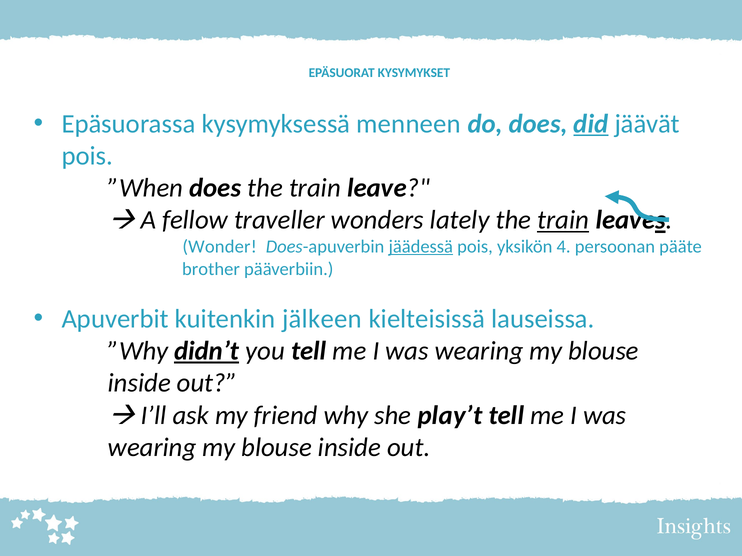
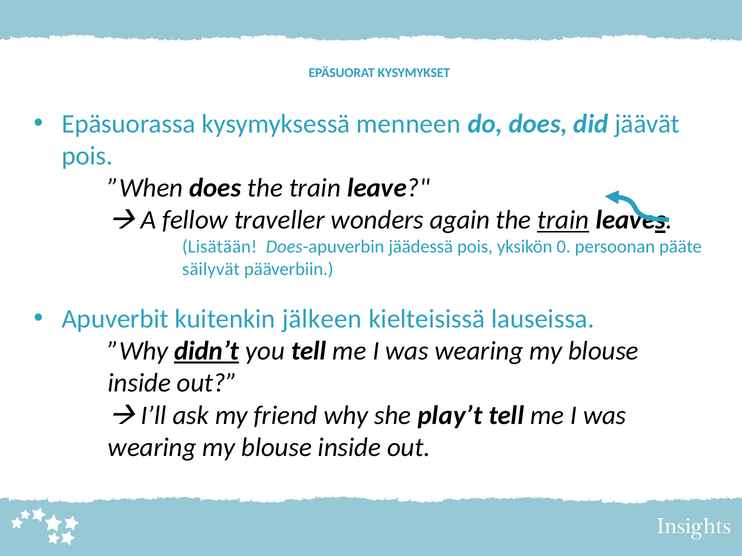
did underline: present -> none (591, 124)
lately: lately -> again (460, 220)
Wonder: Wonder -> Lisätään (220, 247)
jäädessä underline: present -> none (421, 247)
4: 4 -> 0 (564, 247)
brother: brother -> säilyvät (211, 269)
